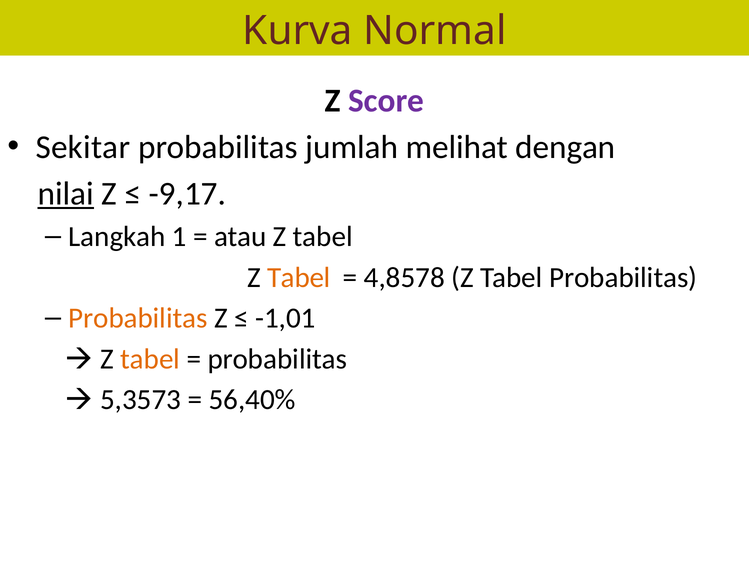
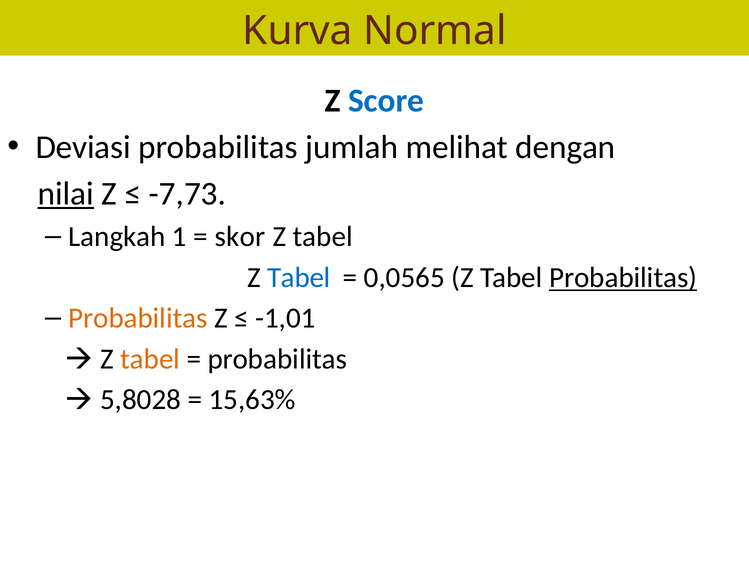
Score colour: purple -> blue (386, 101)
Sekitar: Sekitar -> Deviasi (83, 147)
-9,17: -9,17 -> -7,73 (187, 194)
atau: atau -> skor (240, 237)
Tabel colour: orange -> blue (299, 277)
4,8578: 4,8578 -> 0,0565 (404, 277)
Probabilitas underline: none -> present (623, 277)
5,3573: 5,3573 -> 5,8028 (141, 400)
56,40%: 56,40% -> 15,63% (252, 400)
